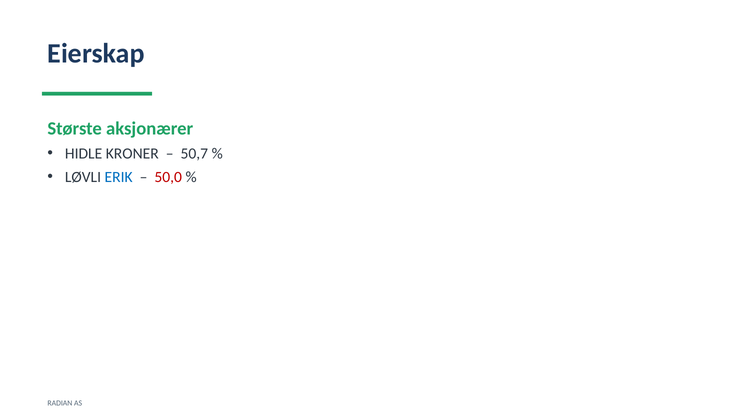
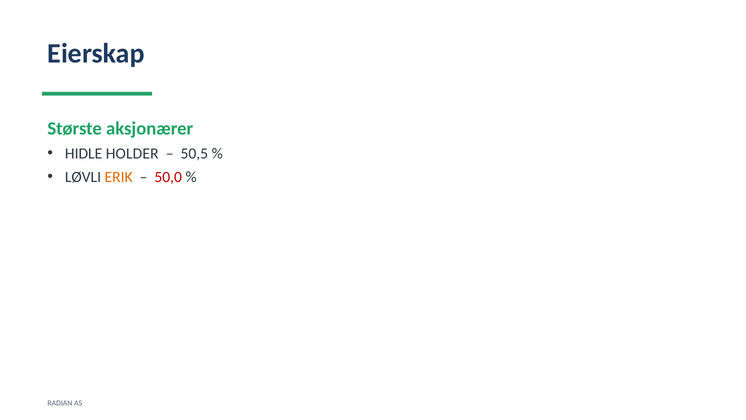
KRONER: KRONER -> HOLDER (132, 153)
50,7: 50,7 -> 50,5 (194, 153)
ERIK colour: blue -> orange (119, 177)
